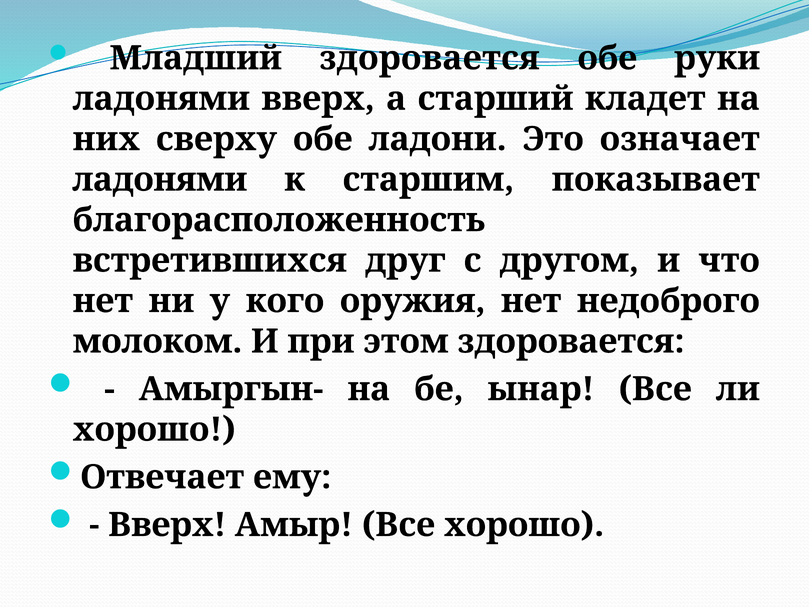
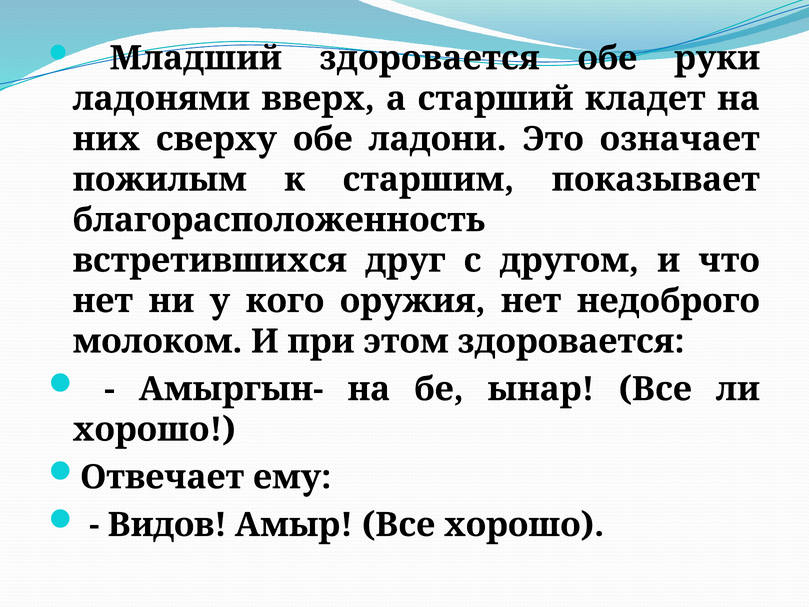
ладонями: ладонями -> пожилым (160, 180)
Вверх: Вверх -> Видов (167, 525)
